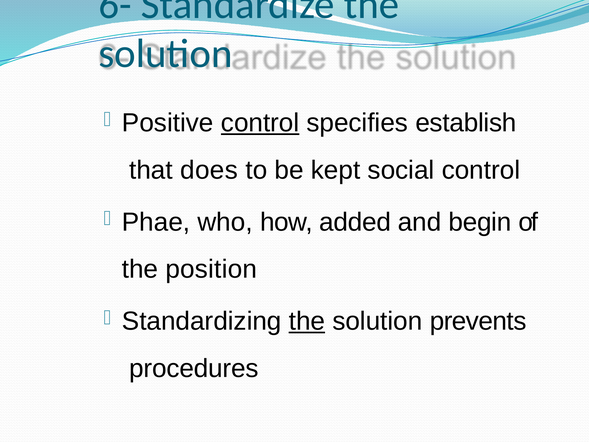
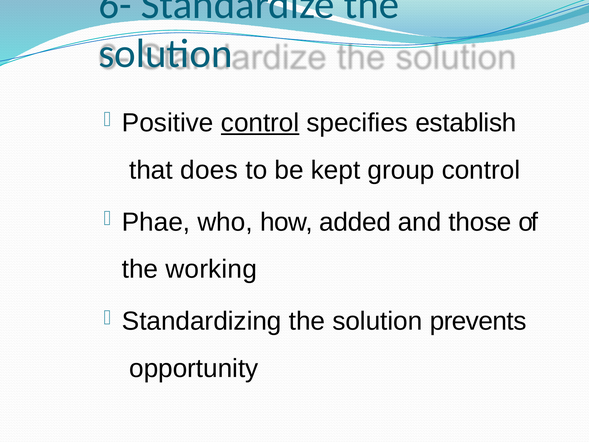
social: social -> group (401, 170)
begin: begin -> those (480, 222)
position: position -> working (211, 269)
the underline: present -> none (307, 321)
procedures: procedures -> opportunity (194, 368)
